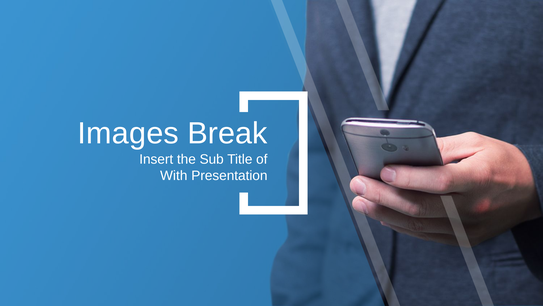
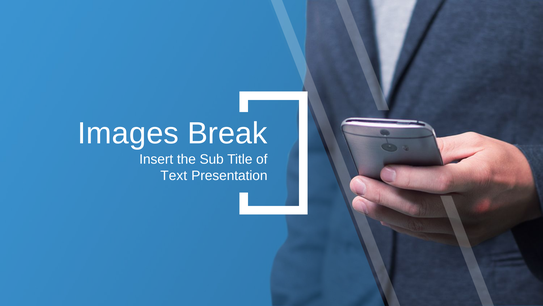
With: With -> Text (174, 175)
